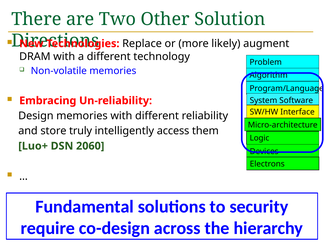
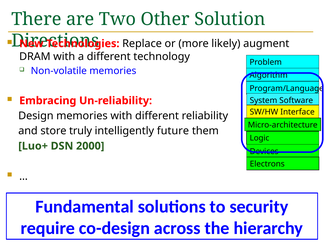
access: access -> future (173, 131)
2060: 2060 -> 2000 (90, 146)
